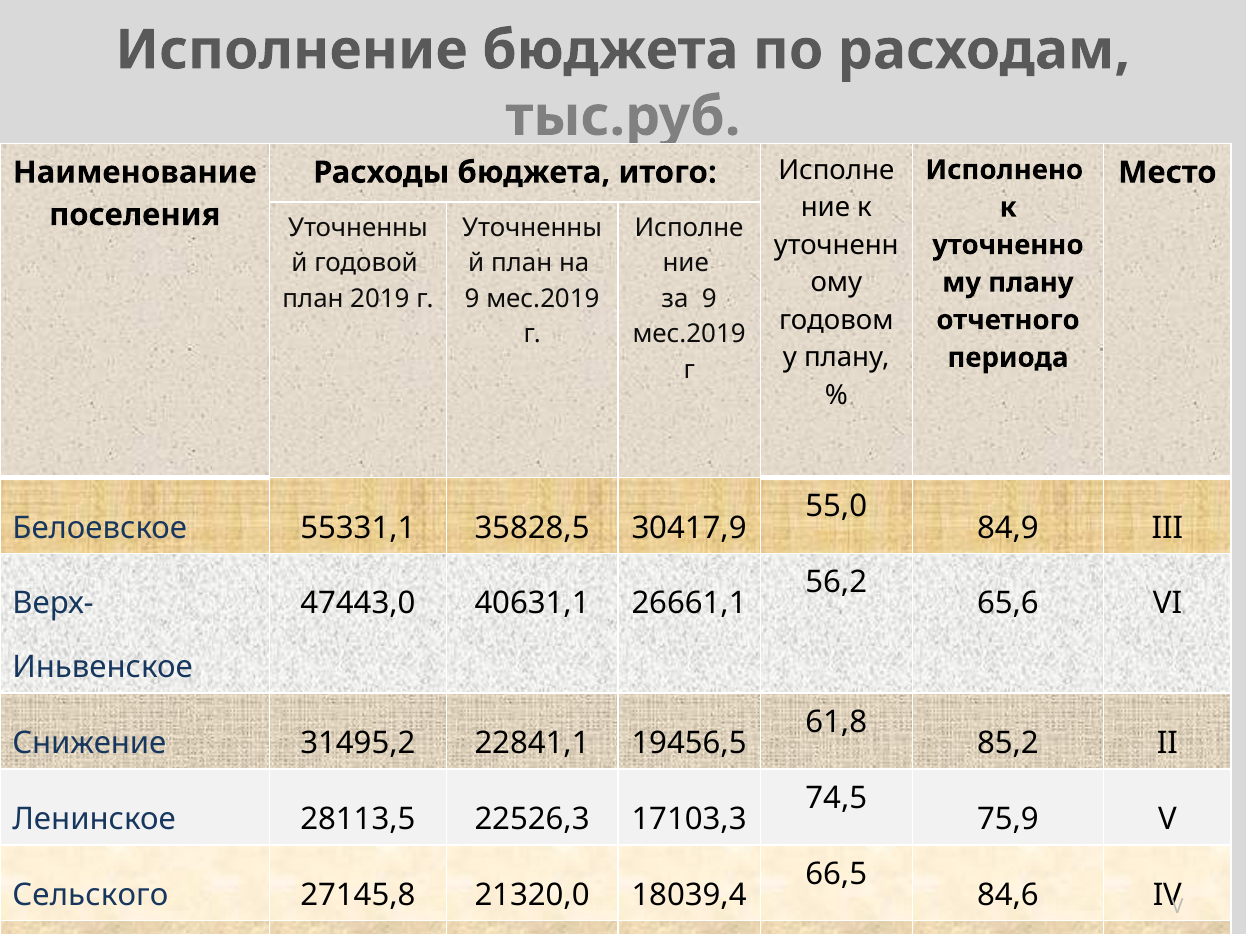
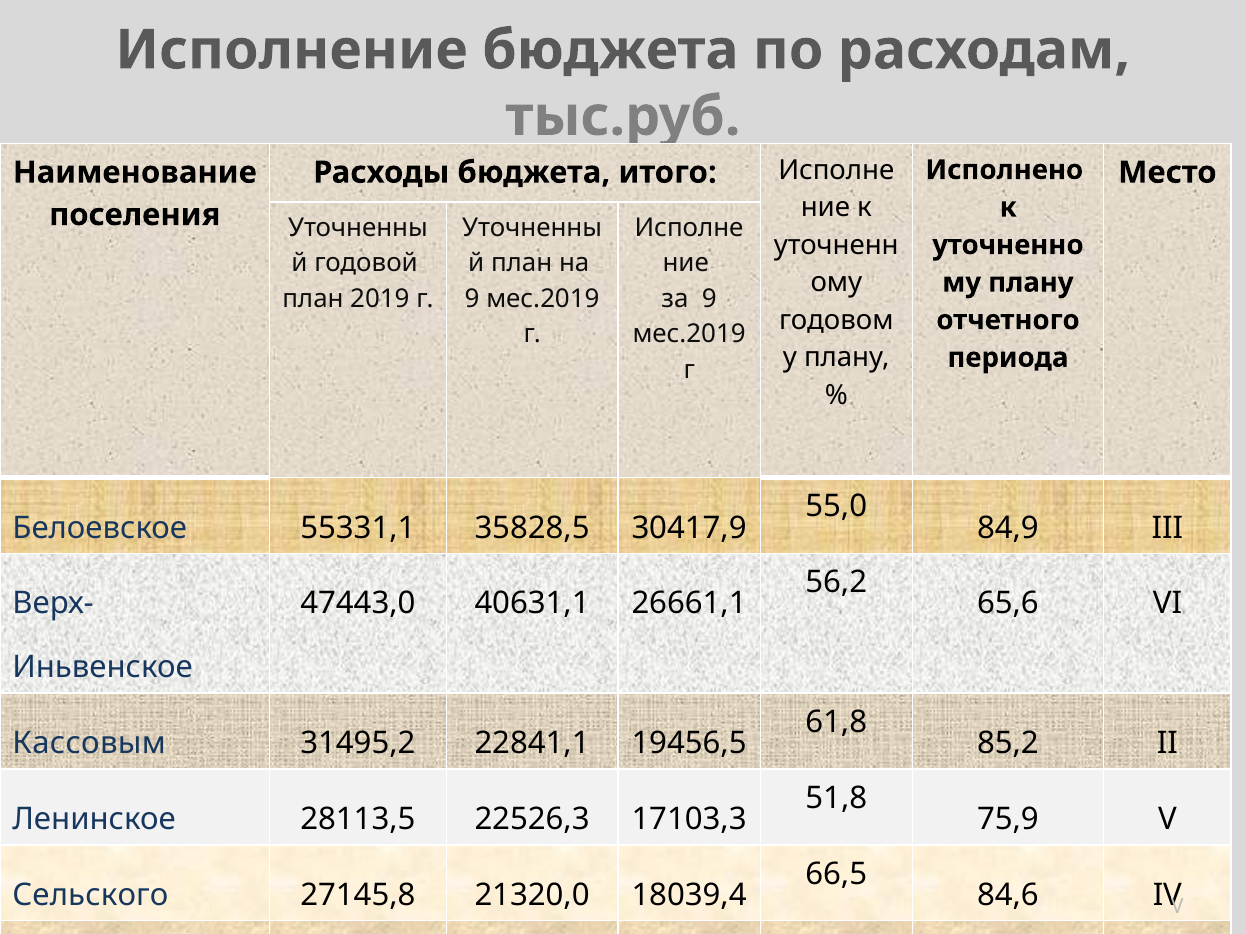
Снижение: Снижение -> Кассовым (89, 744)
74,5: 74,5 -> 51,8 (836, 798)
